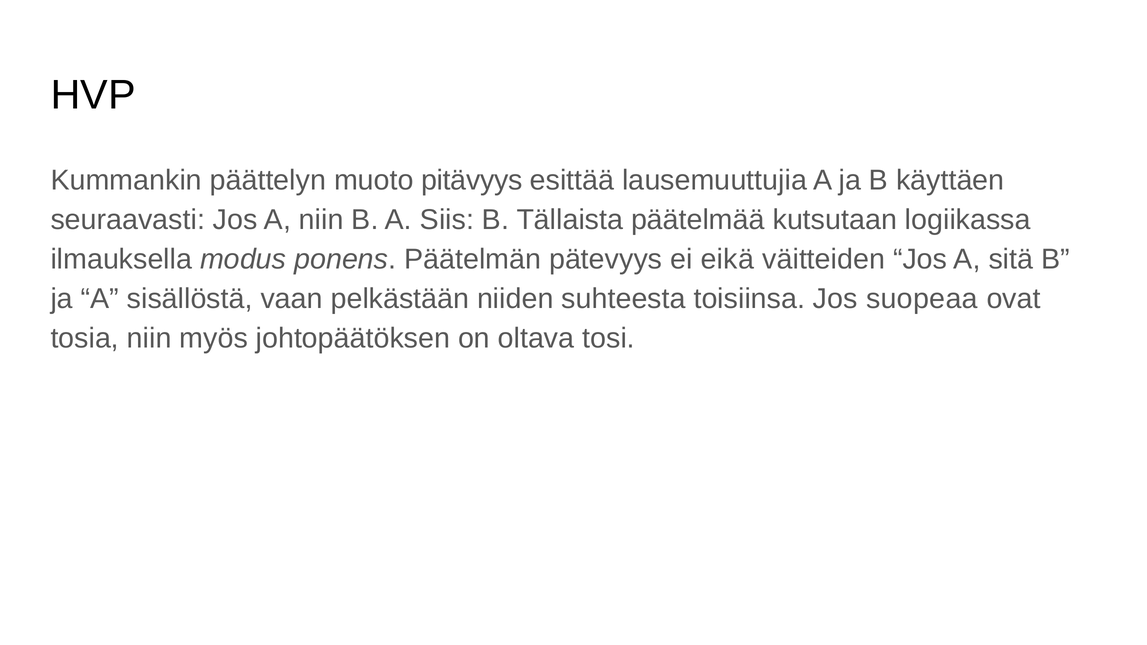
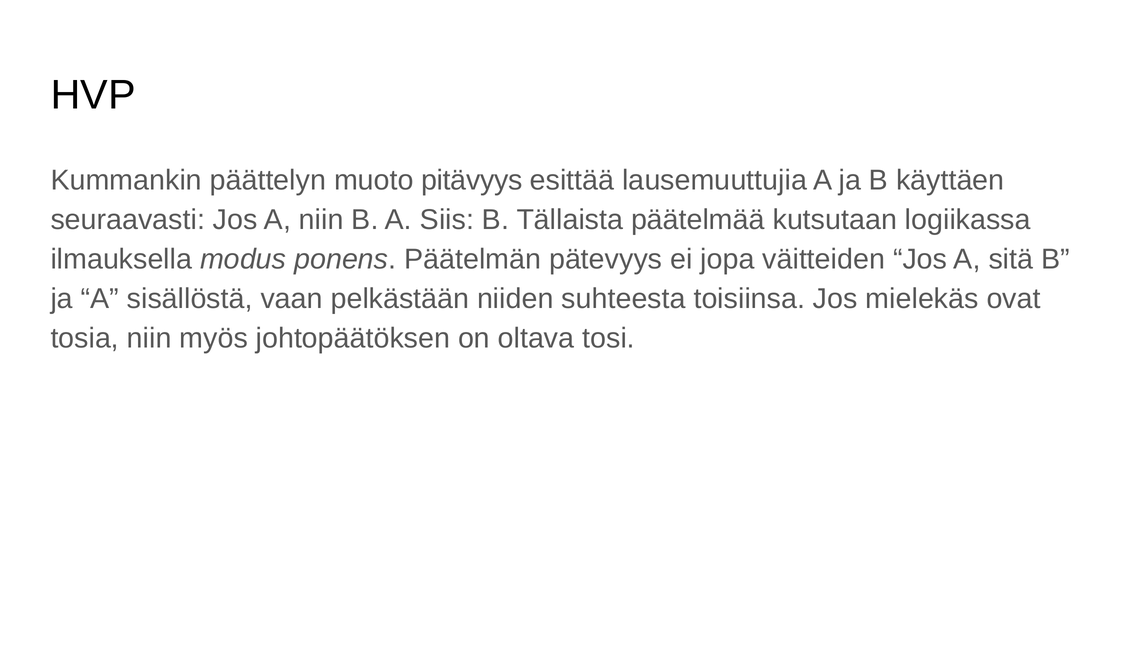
eikä: eikä -> jopa (727, 259)
suopeaa: suopeaa -> mielekäs (922, 299)
